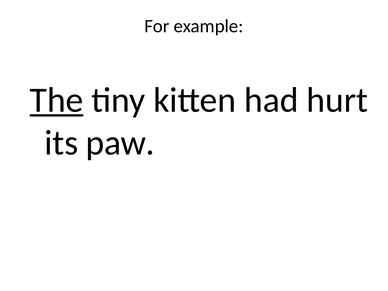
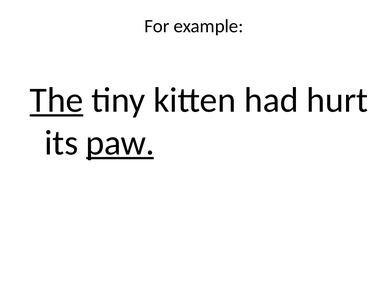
paw underline: none -> present (120, 143)
